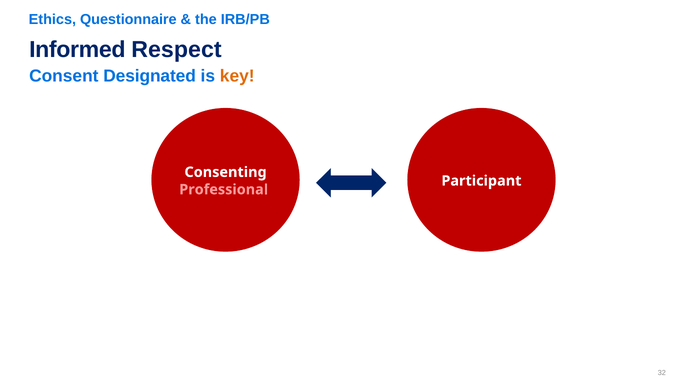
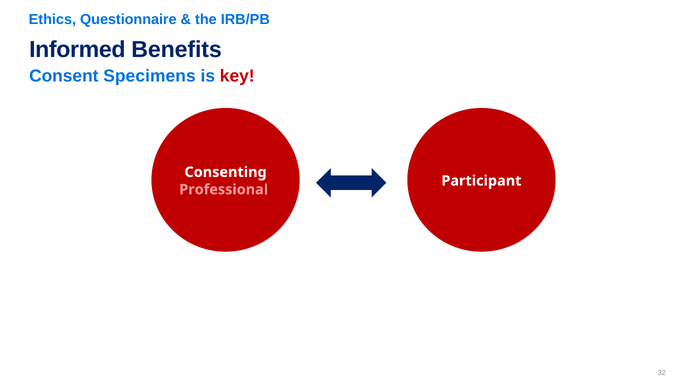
Respect: Respect -> Benefits (177, 50)
Designated: Designated -> Specimens (149, 76)
key colour: orange -> red (237, 76)
